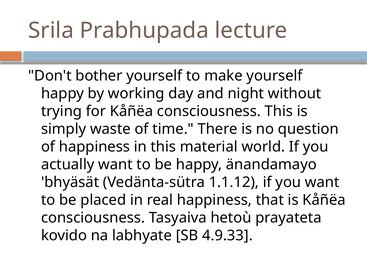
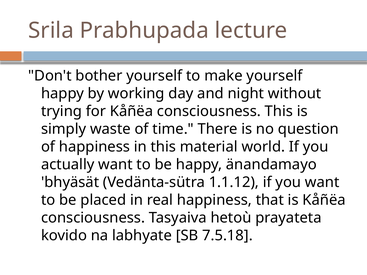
4.9.33: 4.9.33 -> 7.5.18 (227, 236)
